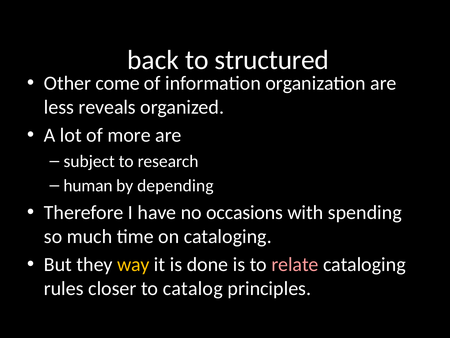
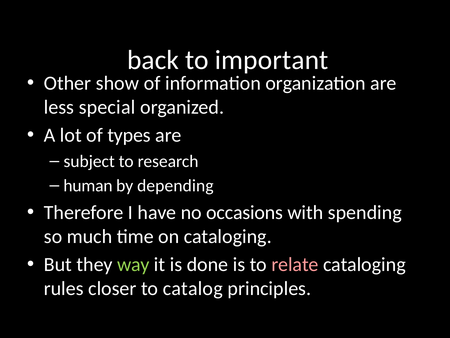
structured: structured -> important (272, 60)
come: come -> show (118, 83)
reveals: reveals -> special (107, 107)
more: more -> types (129, 135)
way colour: yellow -> light green (133, 264)
